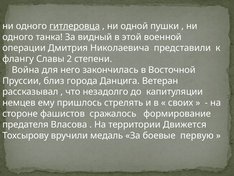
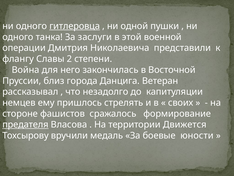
видный: видный -> заслуги (95, 37)
предателя underline: none -> present (25, 124)
первую: первую -> юности (197, 135)
